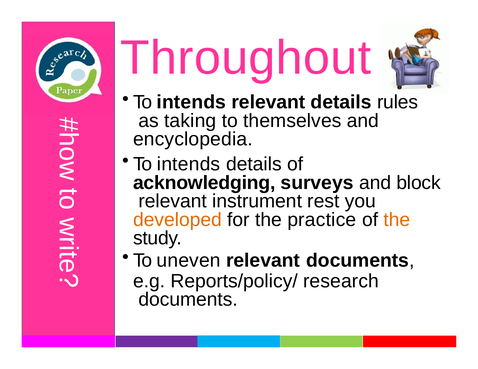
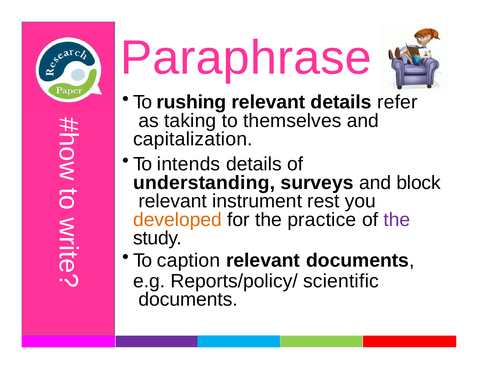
Throughout: Throughout -> Paraphrase (246, 58)
intends: intends -> rushing (191, 102)
rules: rules -> refer (397, 102)
encyclopedia: encyclopedia -> capitalization (193, 139)
acknowledging: acknowledging -> understanding (204, 183)
the colour: orange -> purple (397, 220)
uneven: uneven -> caption (189, 261)
research: research -> scientific (341, 281)
